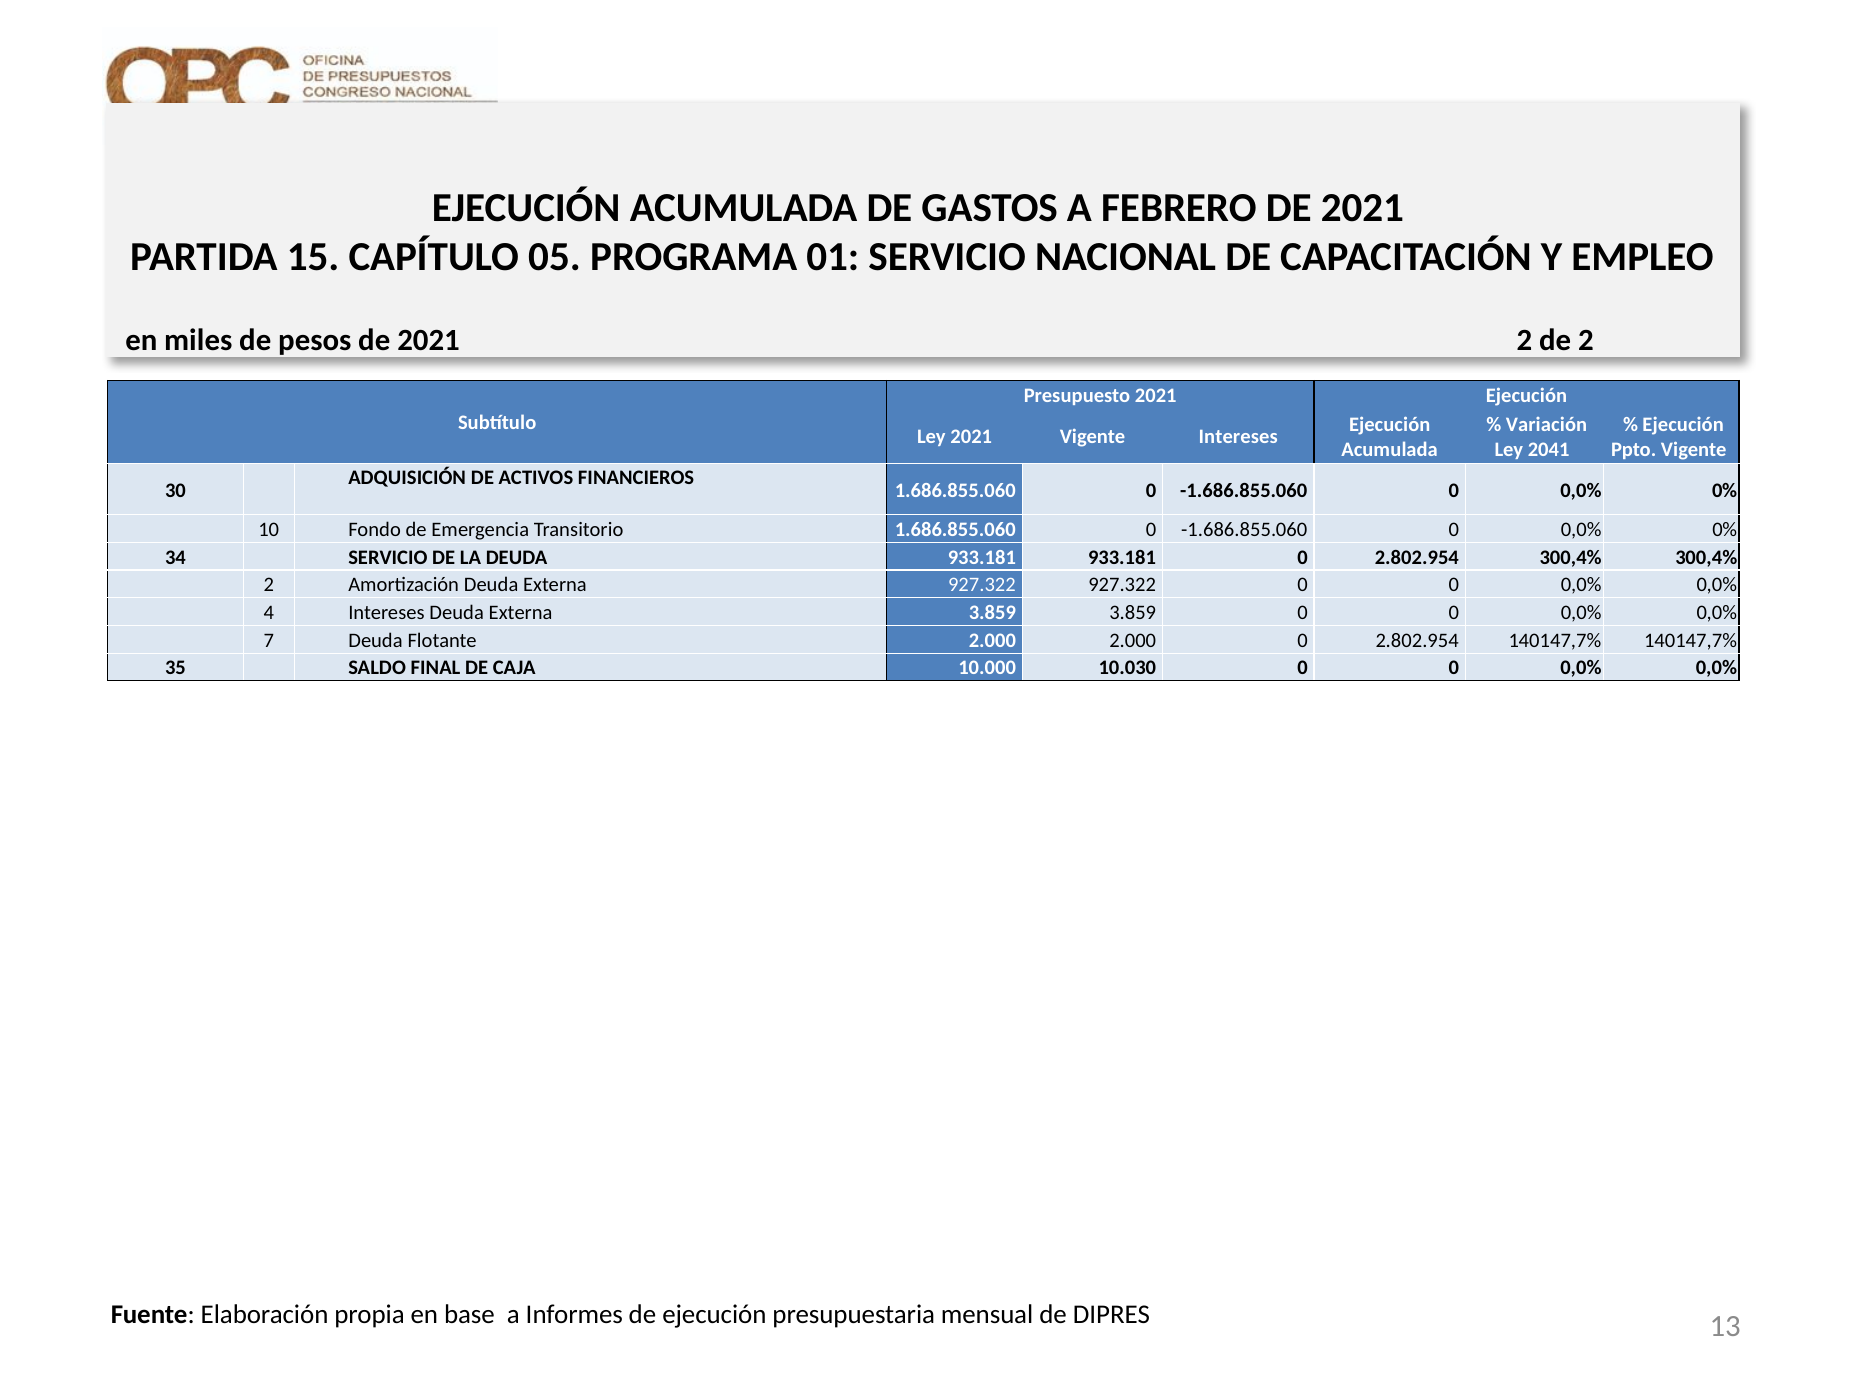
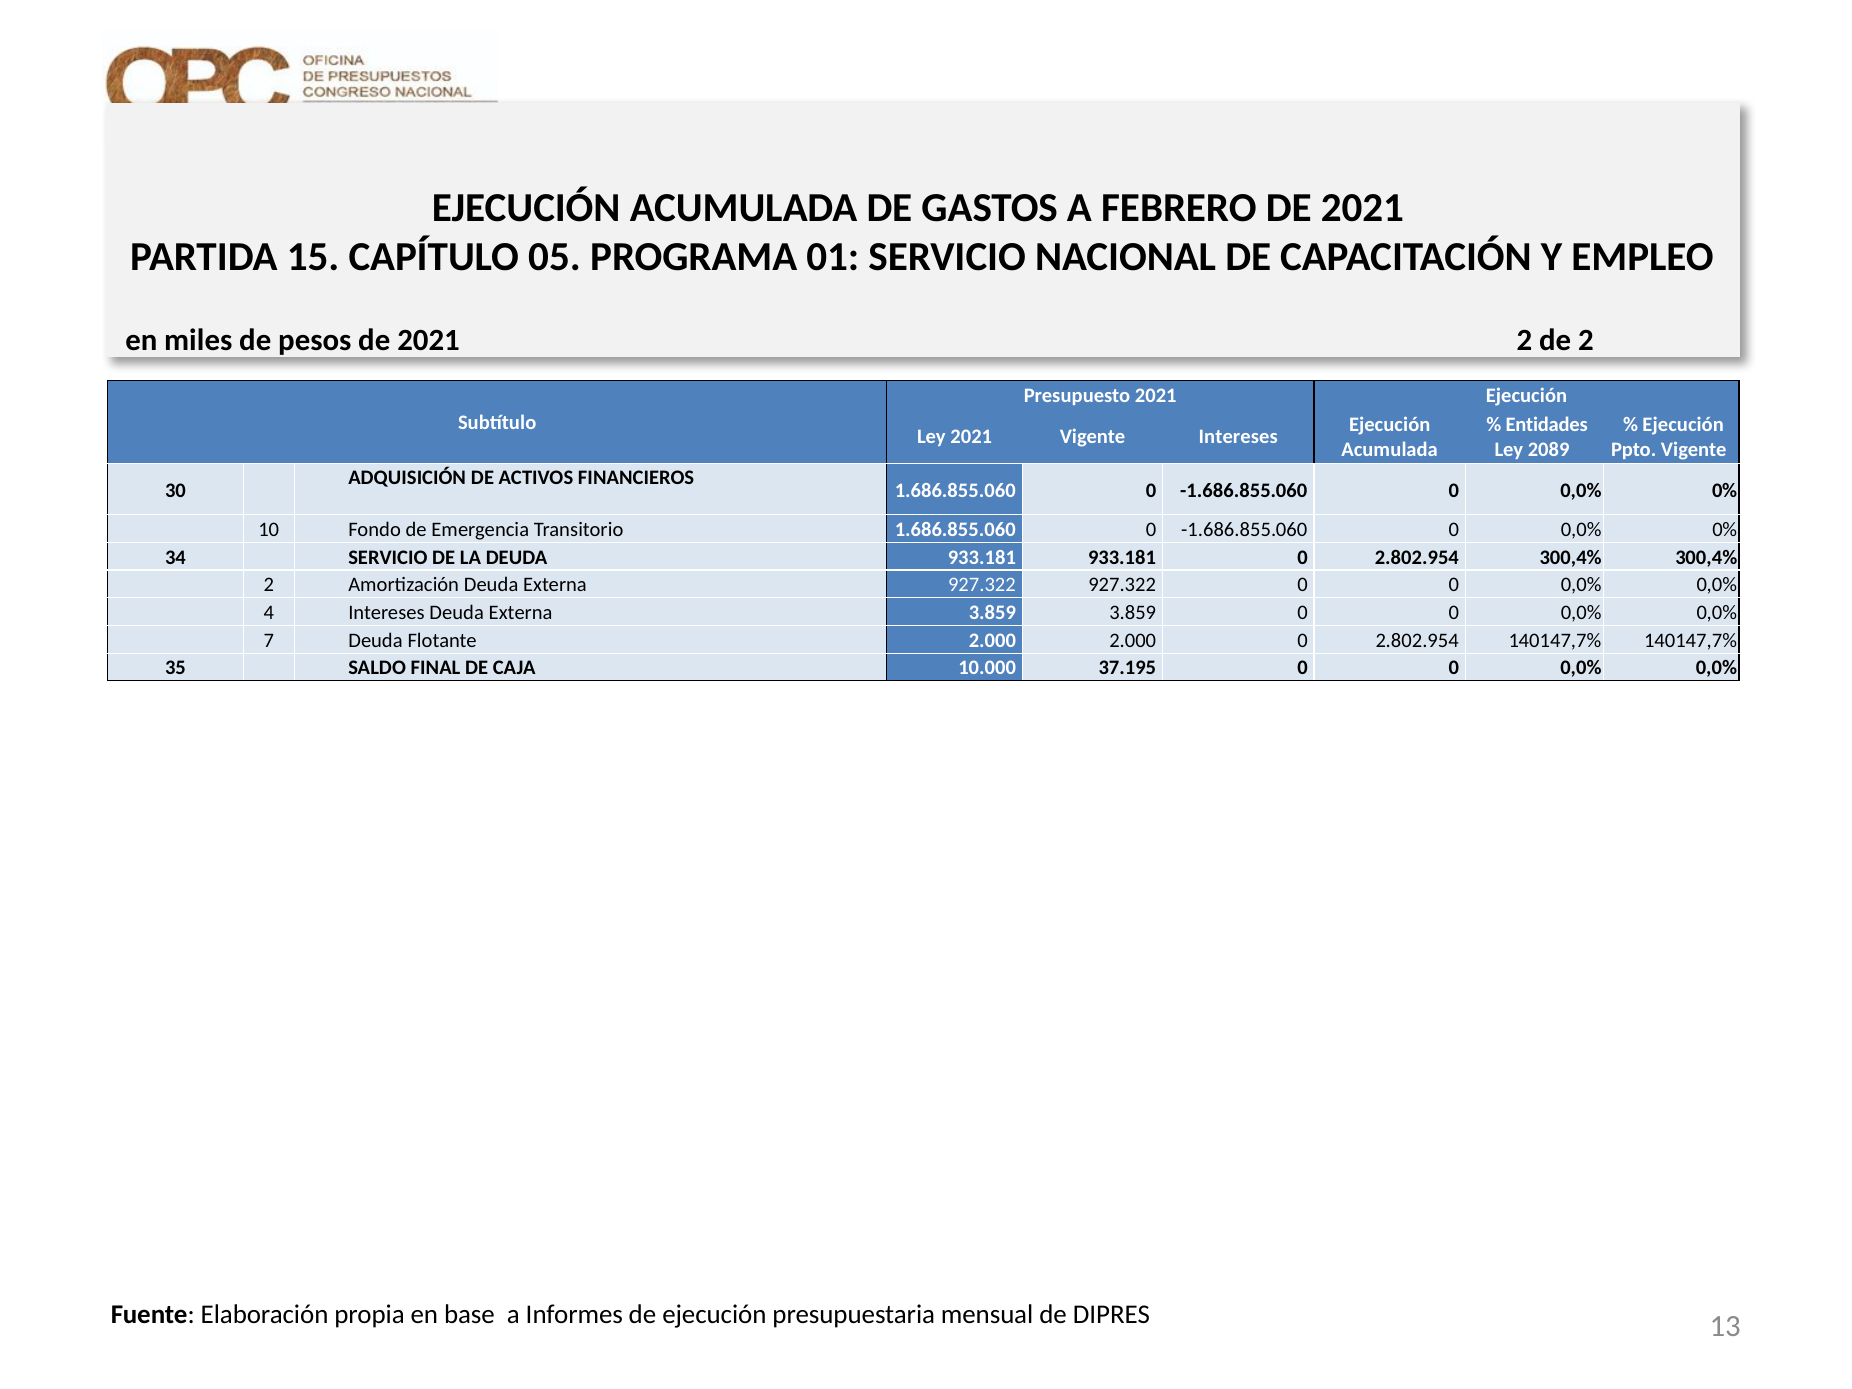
Variación: Variación -> Entidades (1547, 424)
2041: 2041 -> 2089 (1549, 450)
10.030: 10.030 -> 37.195 (1127, 668)
